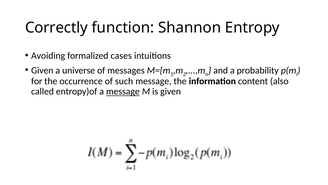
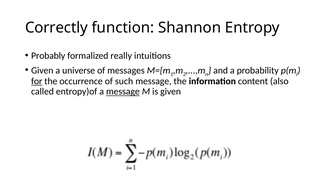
Avoiding: Avoiding -> Probably (48, 55)
cases: cases -> really (121, 55)
for underline: none -> present (37, 81)
